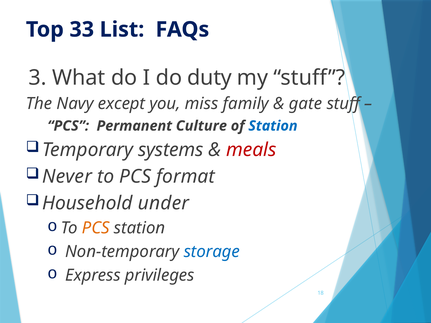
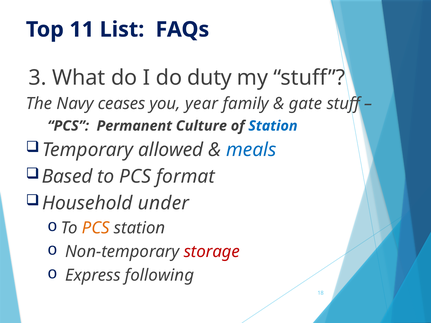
33: 33 -> 11 (82, 30)
except: except -> ceases (122, 104)
miss: miss -> year (202, 104)
systems: systems -> allowed (171, 150)
meals colour: red -> blue (251, 150)
Never: Never -> Based (67, 177)
storage colour: blue -> red (212, 252)
privileges: privileges -> following (160, 276)
